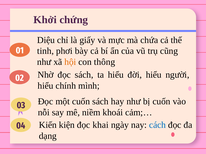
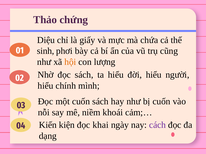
Khởi: Khởi -> Thảo (45, 20)
tinh: tinh -> sinh (46, 51)
thông: thông -> lượng (105, 62)
cách colour: blue -> purple (157, 125)
